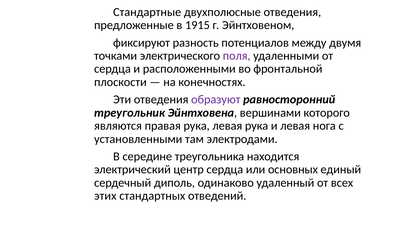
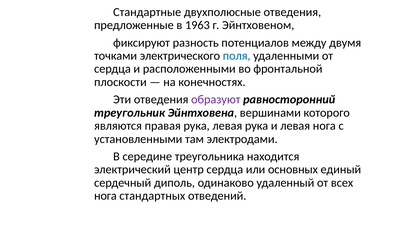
1915: 1915 -> 1963 (197, 25)
поля colour: purple -> blue (237, 56)
этих: этих -> нога (105, 196)
